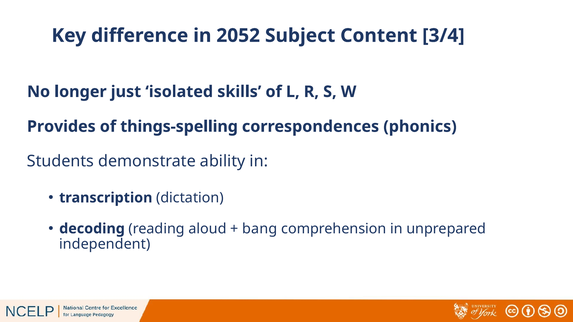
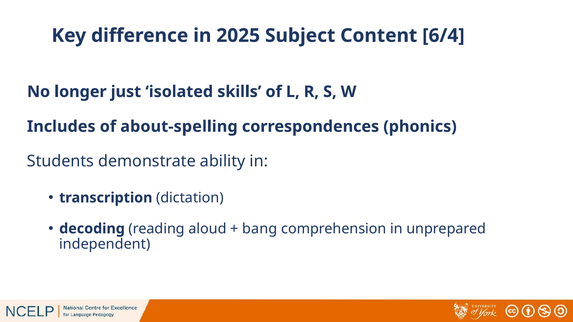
2052: 2052 -> 2025 (238, 36)
3/4: 3/4 -> 6/4 (443, 36)
Provides: Provides -> Includes (61, 127)
things-spelling: things-spelling -> about-spelling (179, 127)
